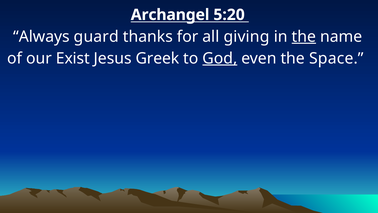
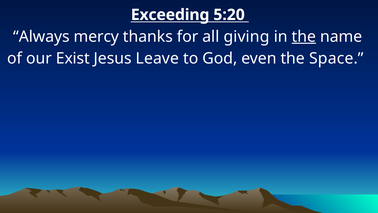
Archangel: Archangel -> Exceeding (170, 15)
guard: guard -> mercy (96, 36)
Greek: Greek -> Leave (157, 58)
God underline: present -> none (220, 58)
